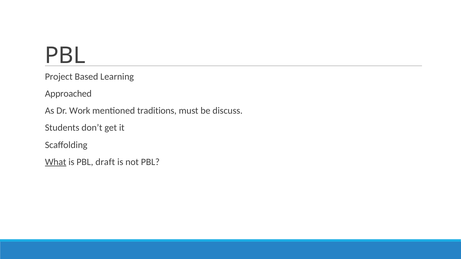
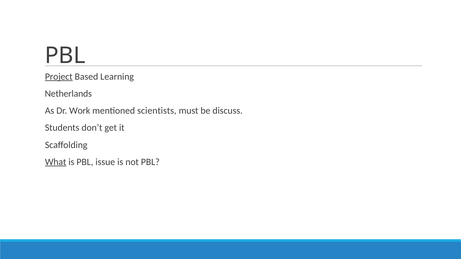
Project underline: none -> present (59, 77)
Approached: Approached -> Netherlands (68, 94)
traditions: traditions -> scientists (157, 111)
draft: draft -> issue (105, 162)
